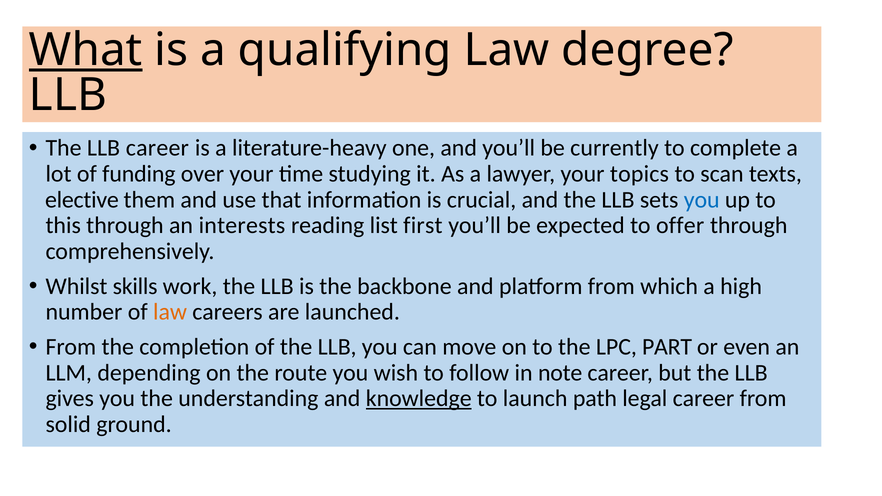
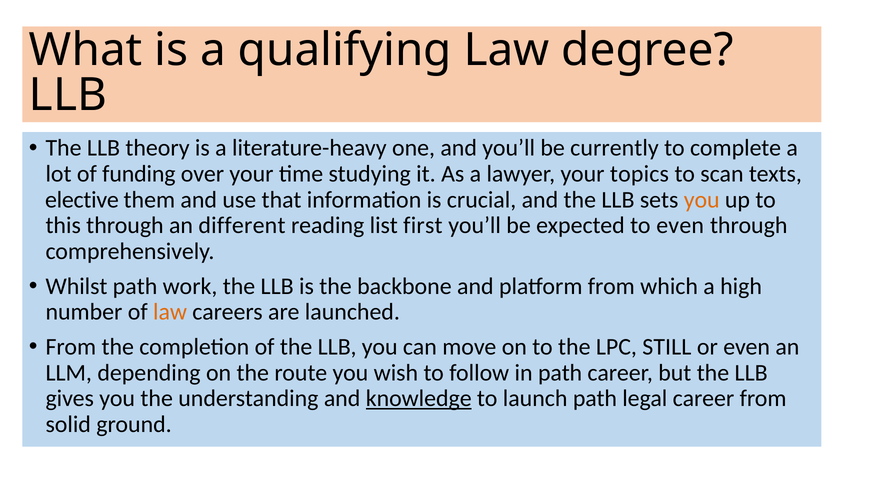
What underline: present -> none (86, 50)
LLB career: career -> theory (158, 148)
you colour: blue -> orange (702, 200)
interests: interests -> different (242, 225)
to offer: offer -> even (680, 225)
Whilst skills: skills -> path (135, 286)
PART: PART -> STILL (667, 347)
in note: note -> path (560, 373)
